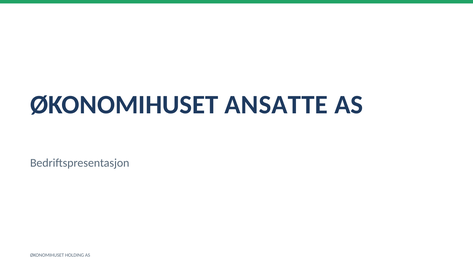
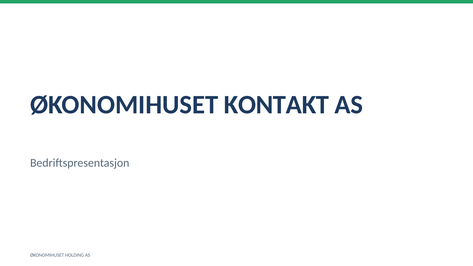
ANSATTE: ANSATTE -> KONTAKT (276, 105)
